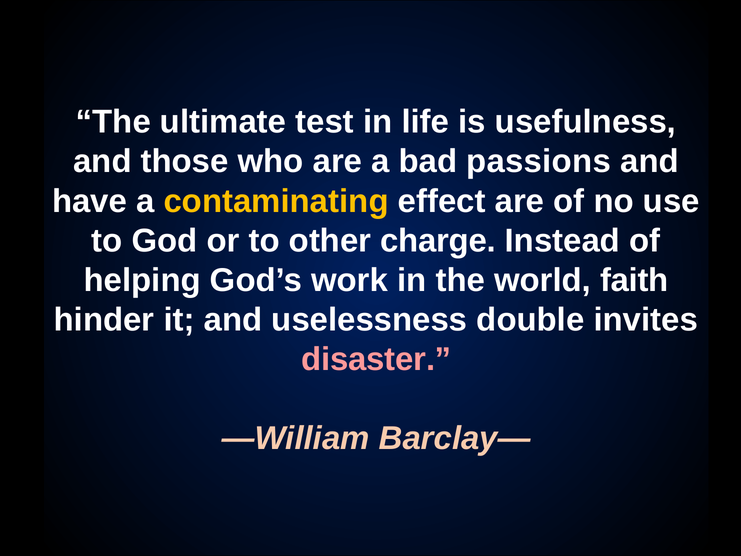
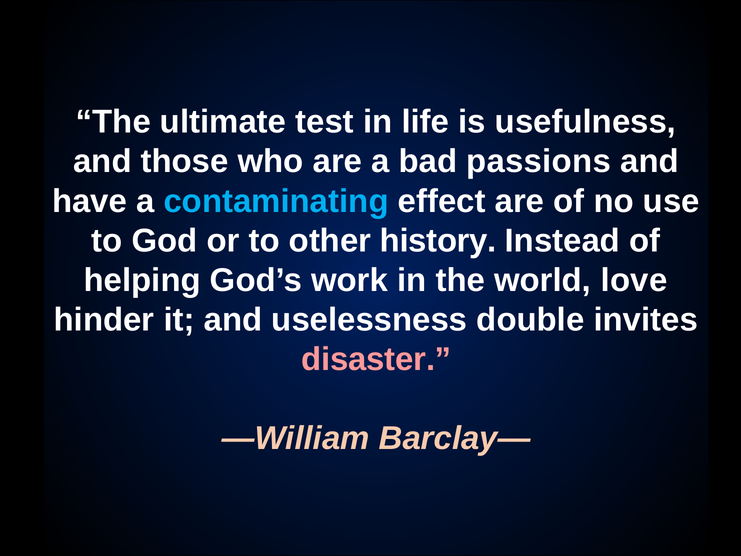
contaminating colour: yellow -> light blue (276, 201)
charge: charge -> history (438, 241)
faith: faith -> love (634, 280)
